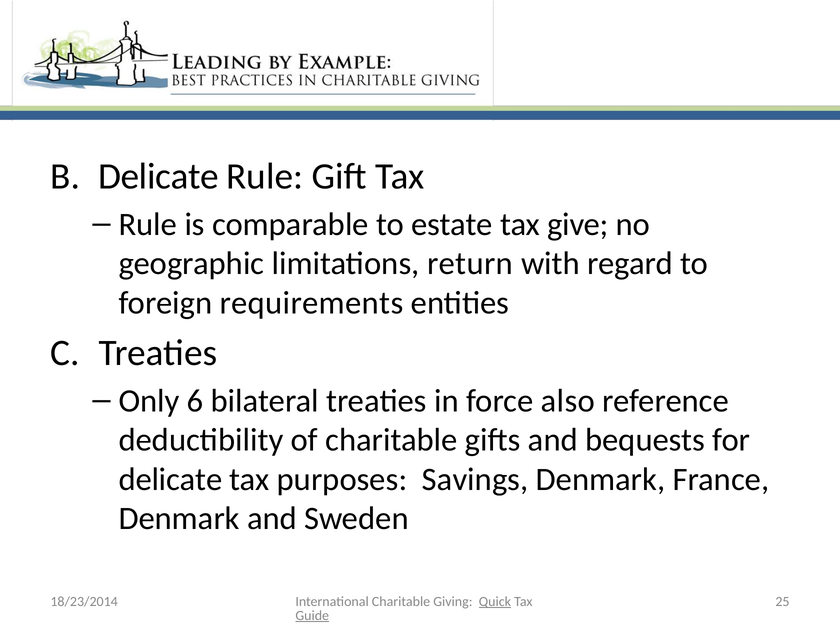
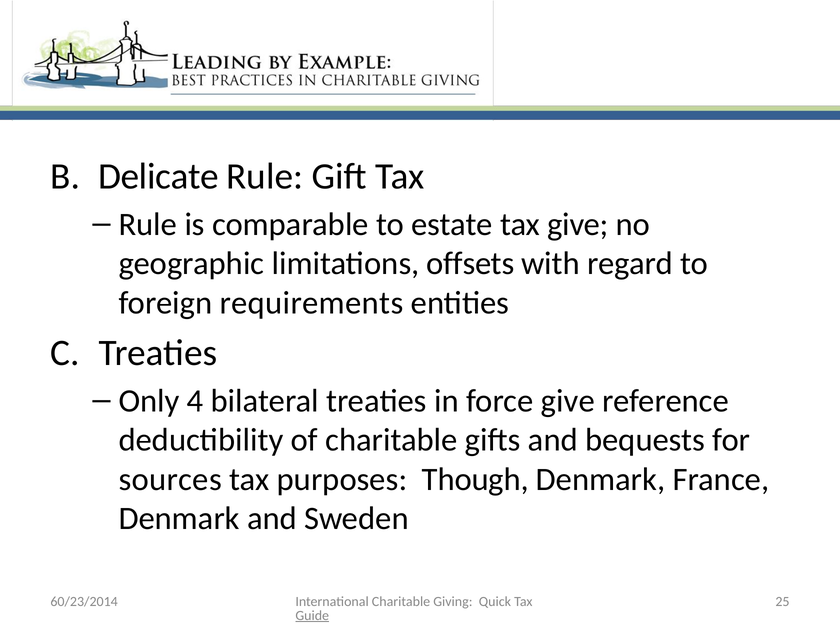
return: return -> offsets (470, 264)
6: 6 -> 4 (195, 401)
force also: also -> give (568, 401)
delicate: delicate -> sources (170, 479)
Savings: Savings -> Though (475, 479)
Quick underline: present -> none (495, 602)
18/23/2014: 18/23/2014 -> 60/23/2014 (84, 602)
